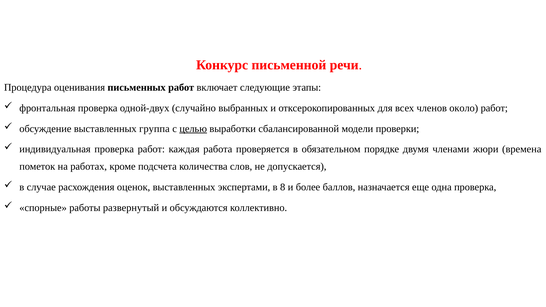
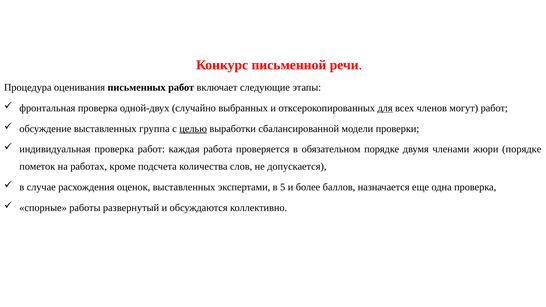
для underline: none -> present (385, 108)
около: около -> могут (464, 108)
жюри времена: времена -> порядке (522, 149)
8: 8 -> 5 (283, 187)
